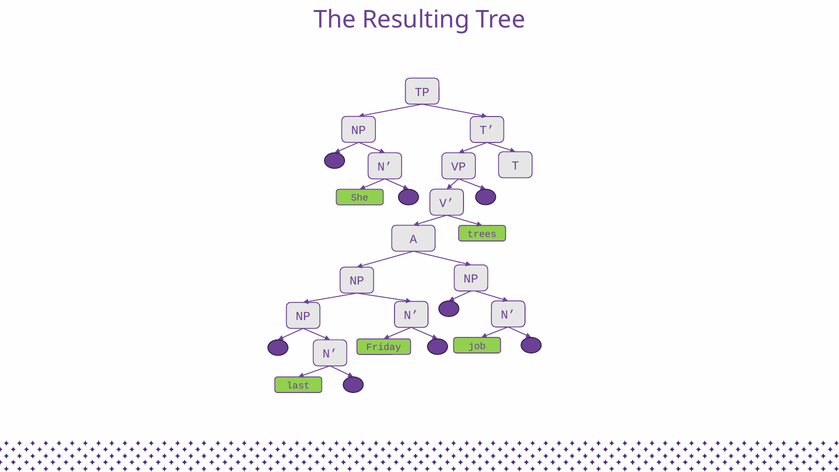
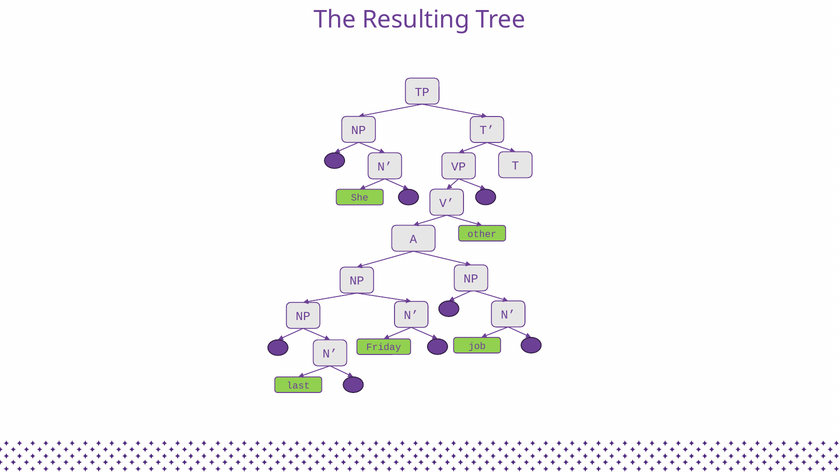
trees: trees -> other (482, 234)
